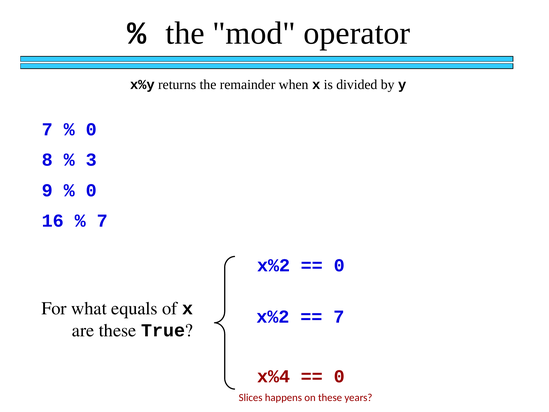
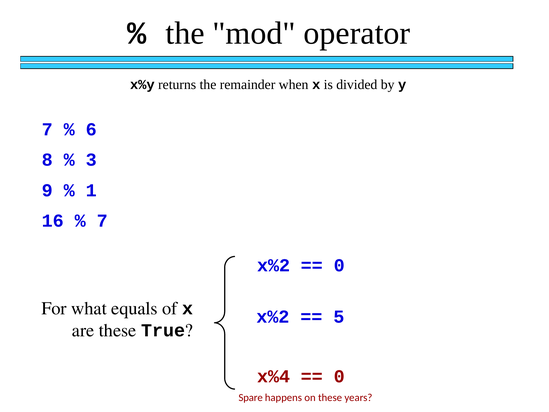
0: 0 -> 6 (91, 129)
0: 0 -> 1 (91, 190)
7: 7 -> 5 (339, 317)
Slices: Slices -> Spare (251, 397)
